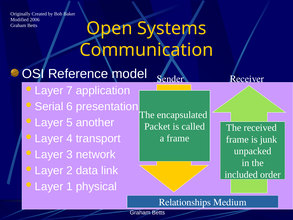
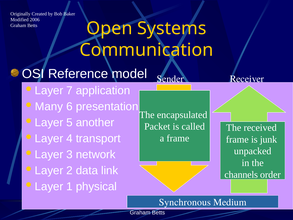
Serial: Serial -> Many (49, 106)
included: included -> channels (241, 174)
Relationships: Relationships -> Synchronous (185, 202)
